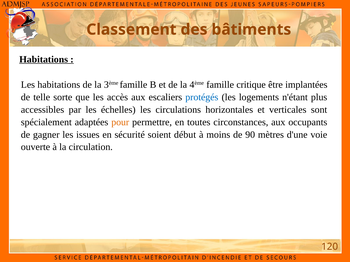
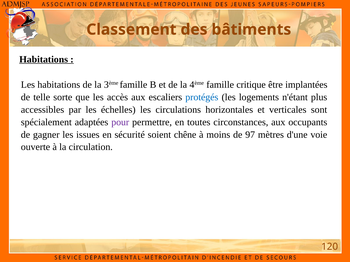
pour colour: orange -> purple (120, 122)
début: début -> chêne (185, 135)
90: 90 -> 97 (250, 135)
